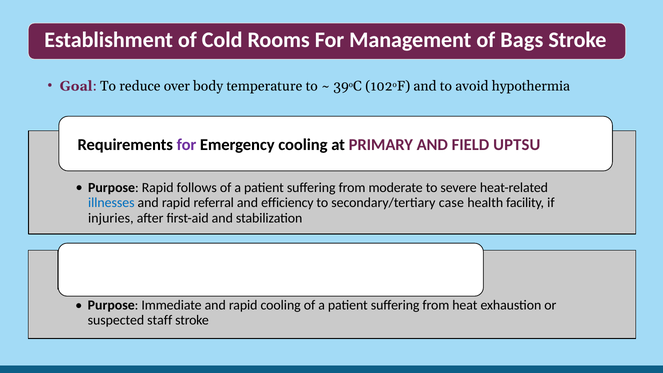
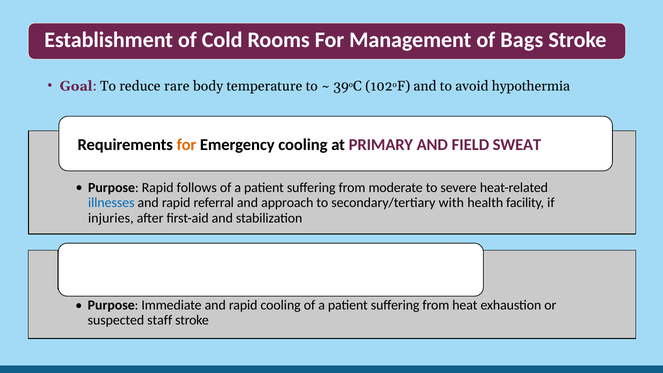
over: over -> rare (177, 86)
for colour: purple -> orange (186, 145)
UPTSU: UPTSU -> SWEAT (517, 145)
efficiency: efficiency -> approach (287, 203)
case: case -> with (451, 203)
